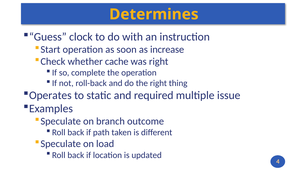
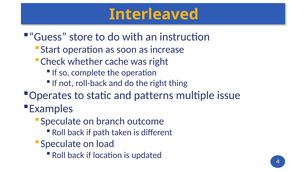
Determines: Determines -> Interleaved (154, 14)
clock: clock -> store (81, 37)
required: required -> patterns (154, 95)
